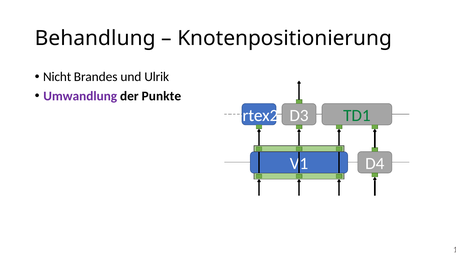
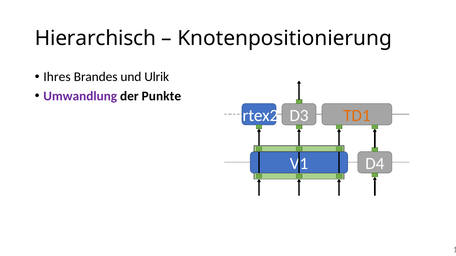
Behandlung: Behandlung -> Hierarchisch (95, 38)
Nicht: Nicht -> Ihres (57, 77)
TD1 colour: green -> orange (357, 116)
